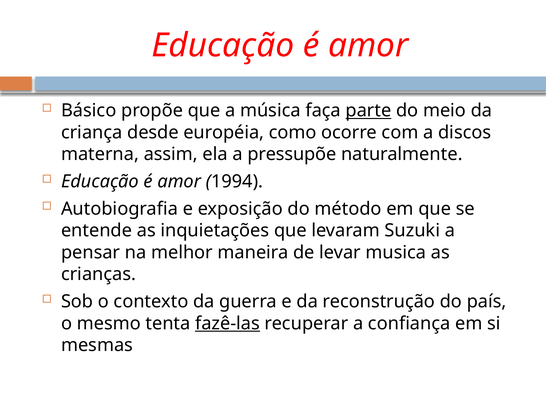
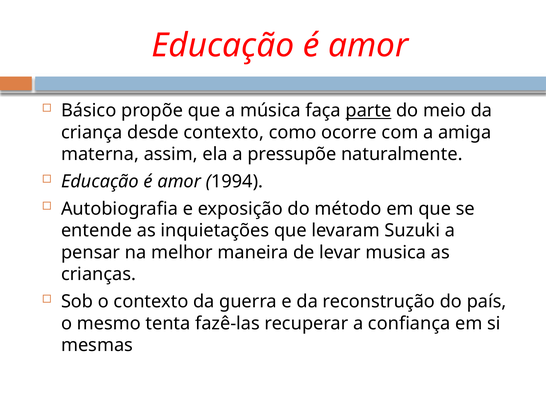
desde européia: européia -> contexto (224, 132)
discos: discos -> amiga (465, 132)
fazê-las underline: present -> none (227, 323)
